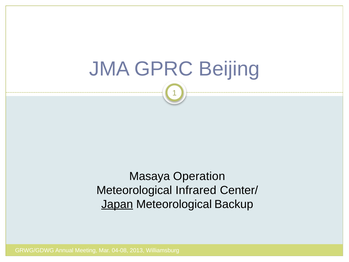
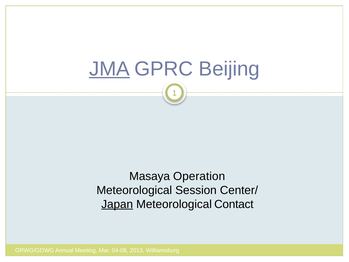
JMA underline: none -> present (109, 69)
Infrared: Infrared -> Session (196, 190)
Backup: Backup -> Contact (234, 204)
